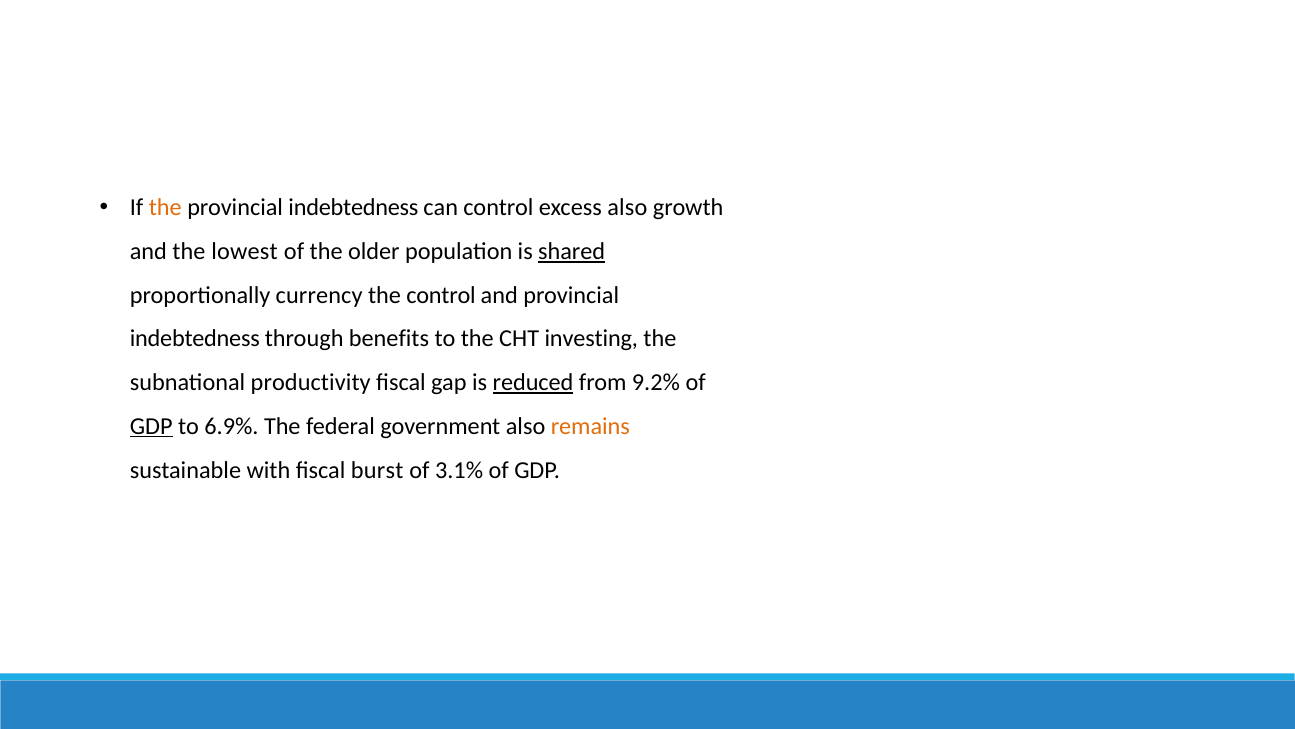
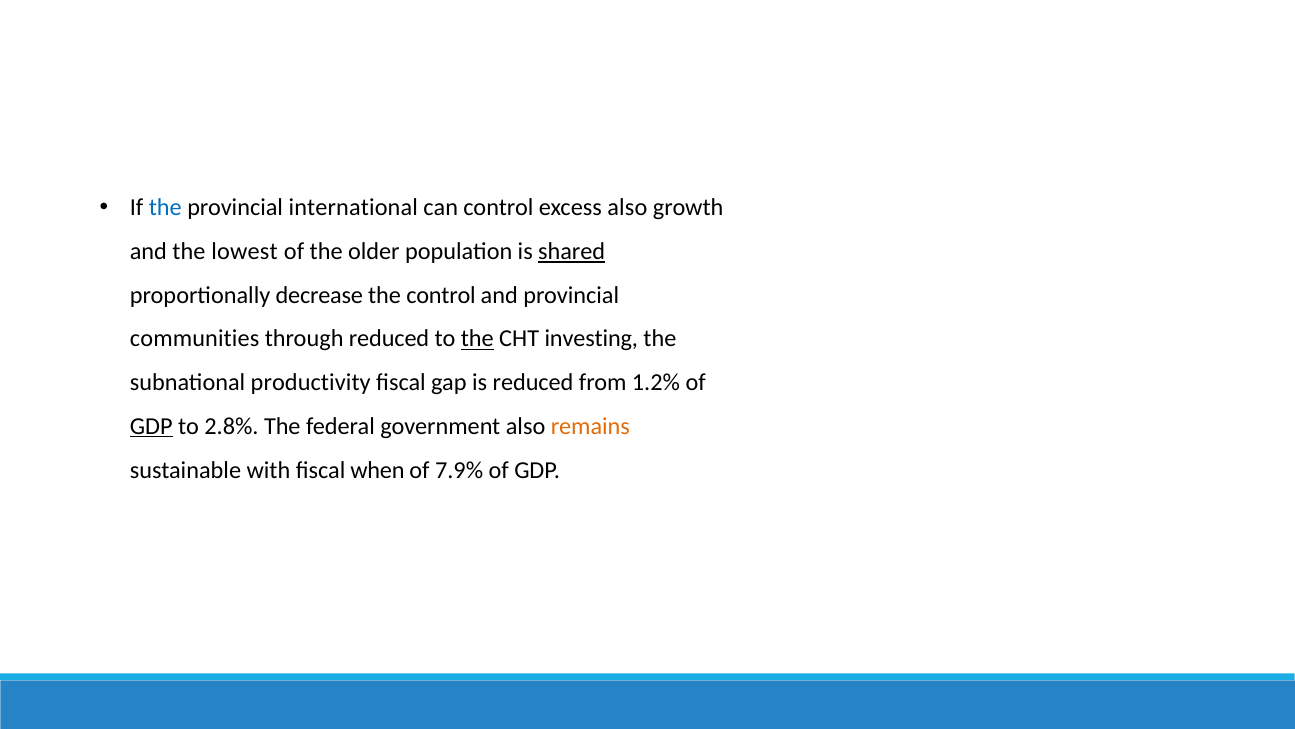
the colour: orange -> blue (165, 207)
indebtedness: indebtedness -> international (353, 207)
currency: currency -> decrease (319, 295)
indebtedness: indebtedness -> communities (195, 339)
through benefits: benefits -> reduced (389, 339)
the underline: none -> present (477, 339)
reduced underline: present -> none (533, 382)
9.2%: 9.2% -> 1.2% (656, 382)
6.9%: 6.9% -> 2.8% (231, 426)
burst: burst -> when (377, 470)
3.1%: 3.1% -> 7.9% (459, 470)
